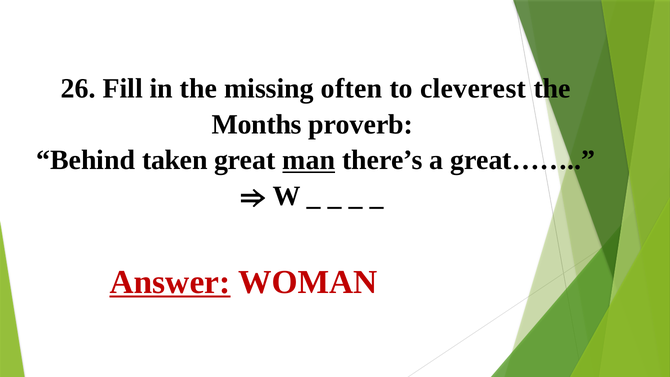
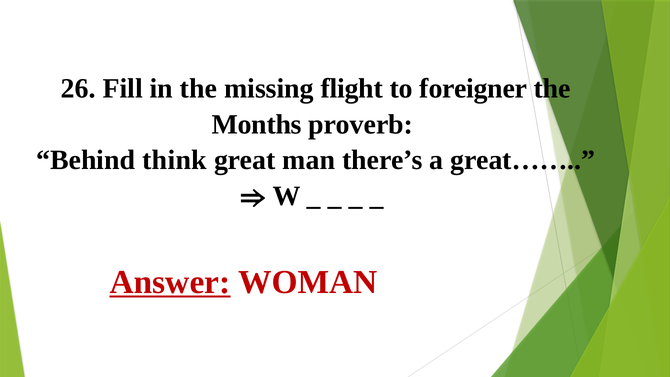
often: often -> flight (352, 89)
cleverest: cleverest -> foreigner (473, 89)
taken: taken -> think (175, 160)
man underline: present -> none (309, 160)
